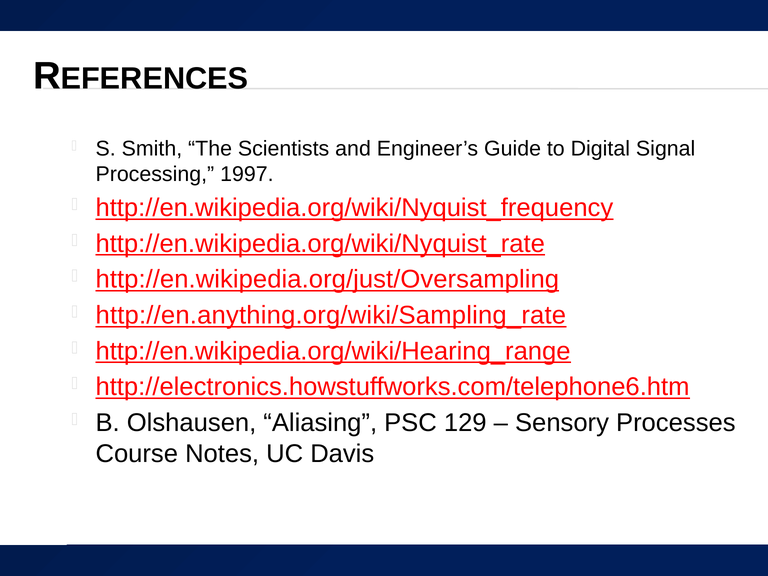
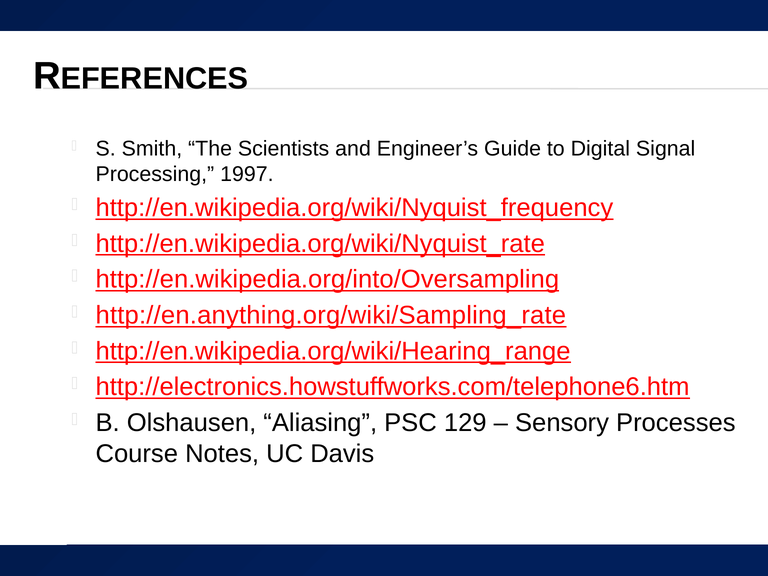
http://en.wikipedia.org/just/Oversampling: http://en.wikipedia.org/just/Oversampling -> http://en.wikipedia.org/into/Oversampling (327, 280)
